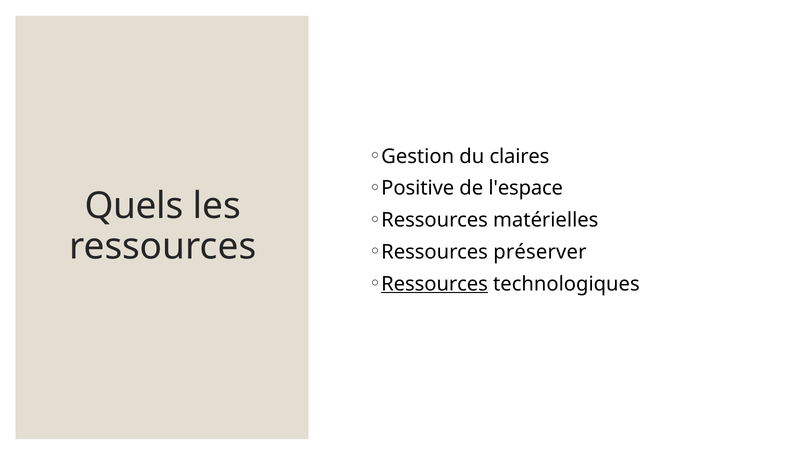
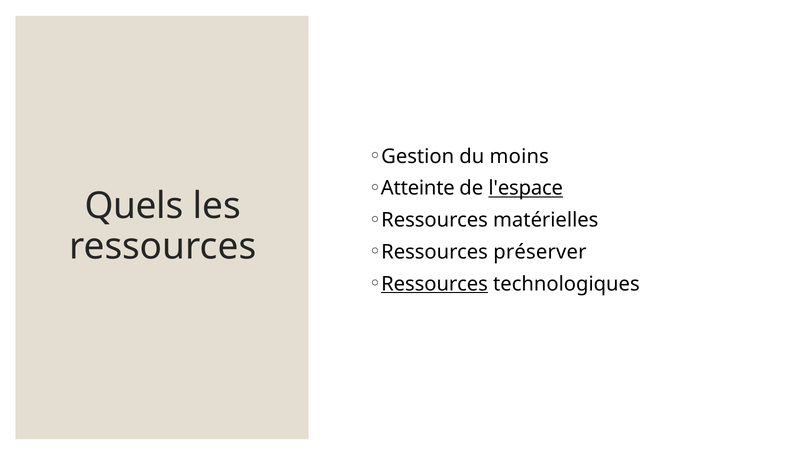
claires: claires -> moins (519, 156)
Positive: Positive -> Atteinte (418, 188)
l'espace underline: none -> present (526, 188)
